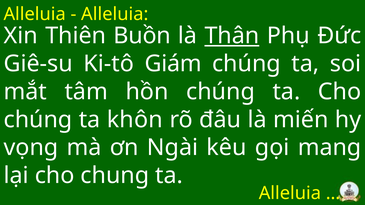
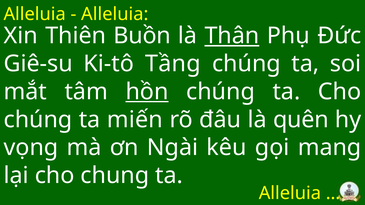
Giám: Giám -> Tầng (173, 64)
hồn underline: none -> present (147, 92)
khôn: khôn -> miến (135, 120)
miến: miến -> quên (301, 120)
